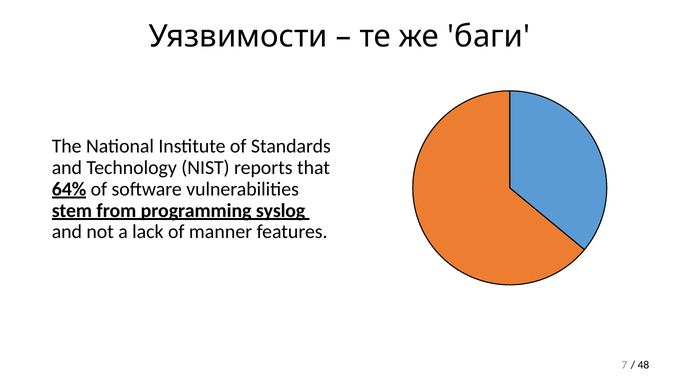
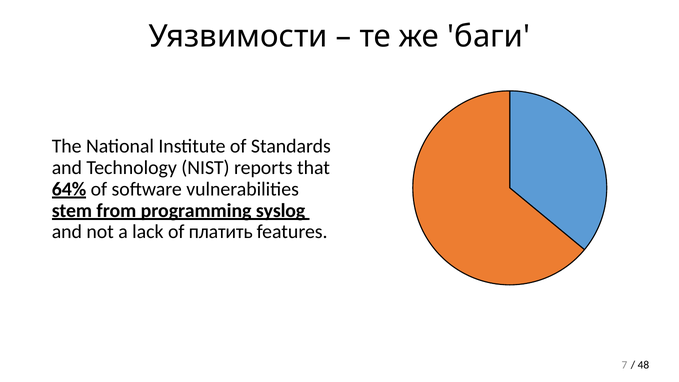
manner: manner -> платить (221, 232)
